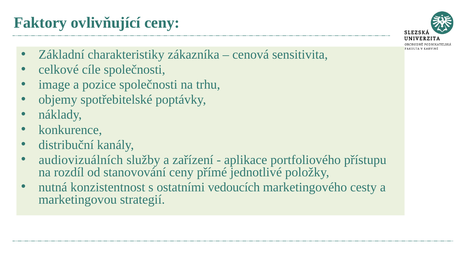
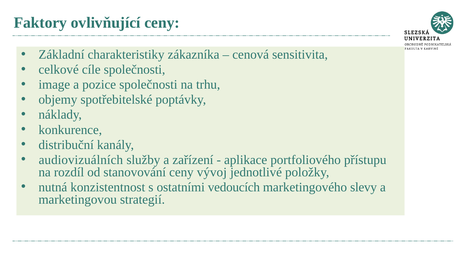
přímé: přímé -> vývoj (212, 172)
cesty: cesty -> slevy (364, 187)
